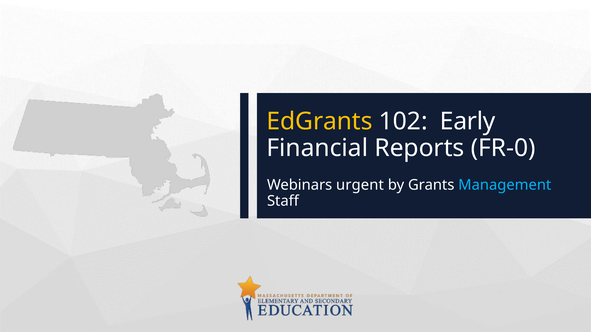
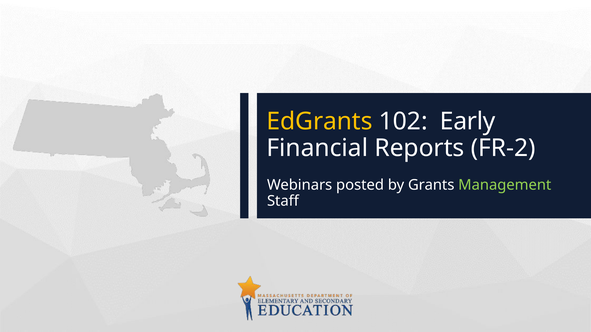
FR-0: FR-0 -> FR-2 (503, 148)
urgent: urgent -> posted (360, 185)
Management colour: light blue -> light green (505, 185)
